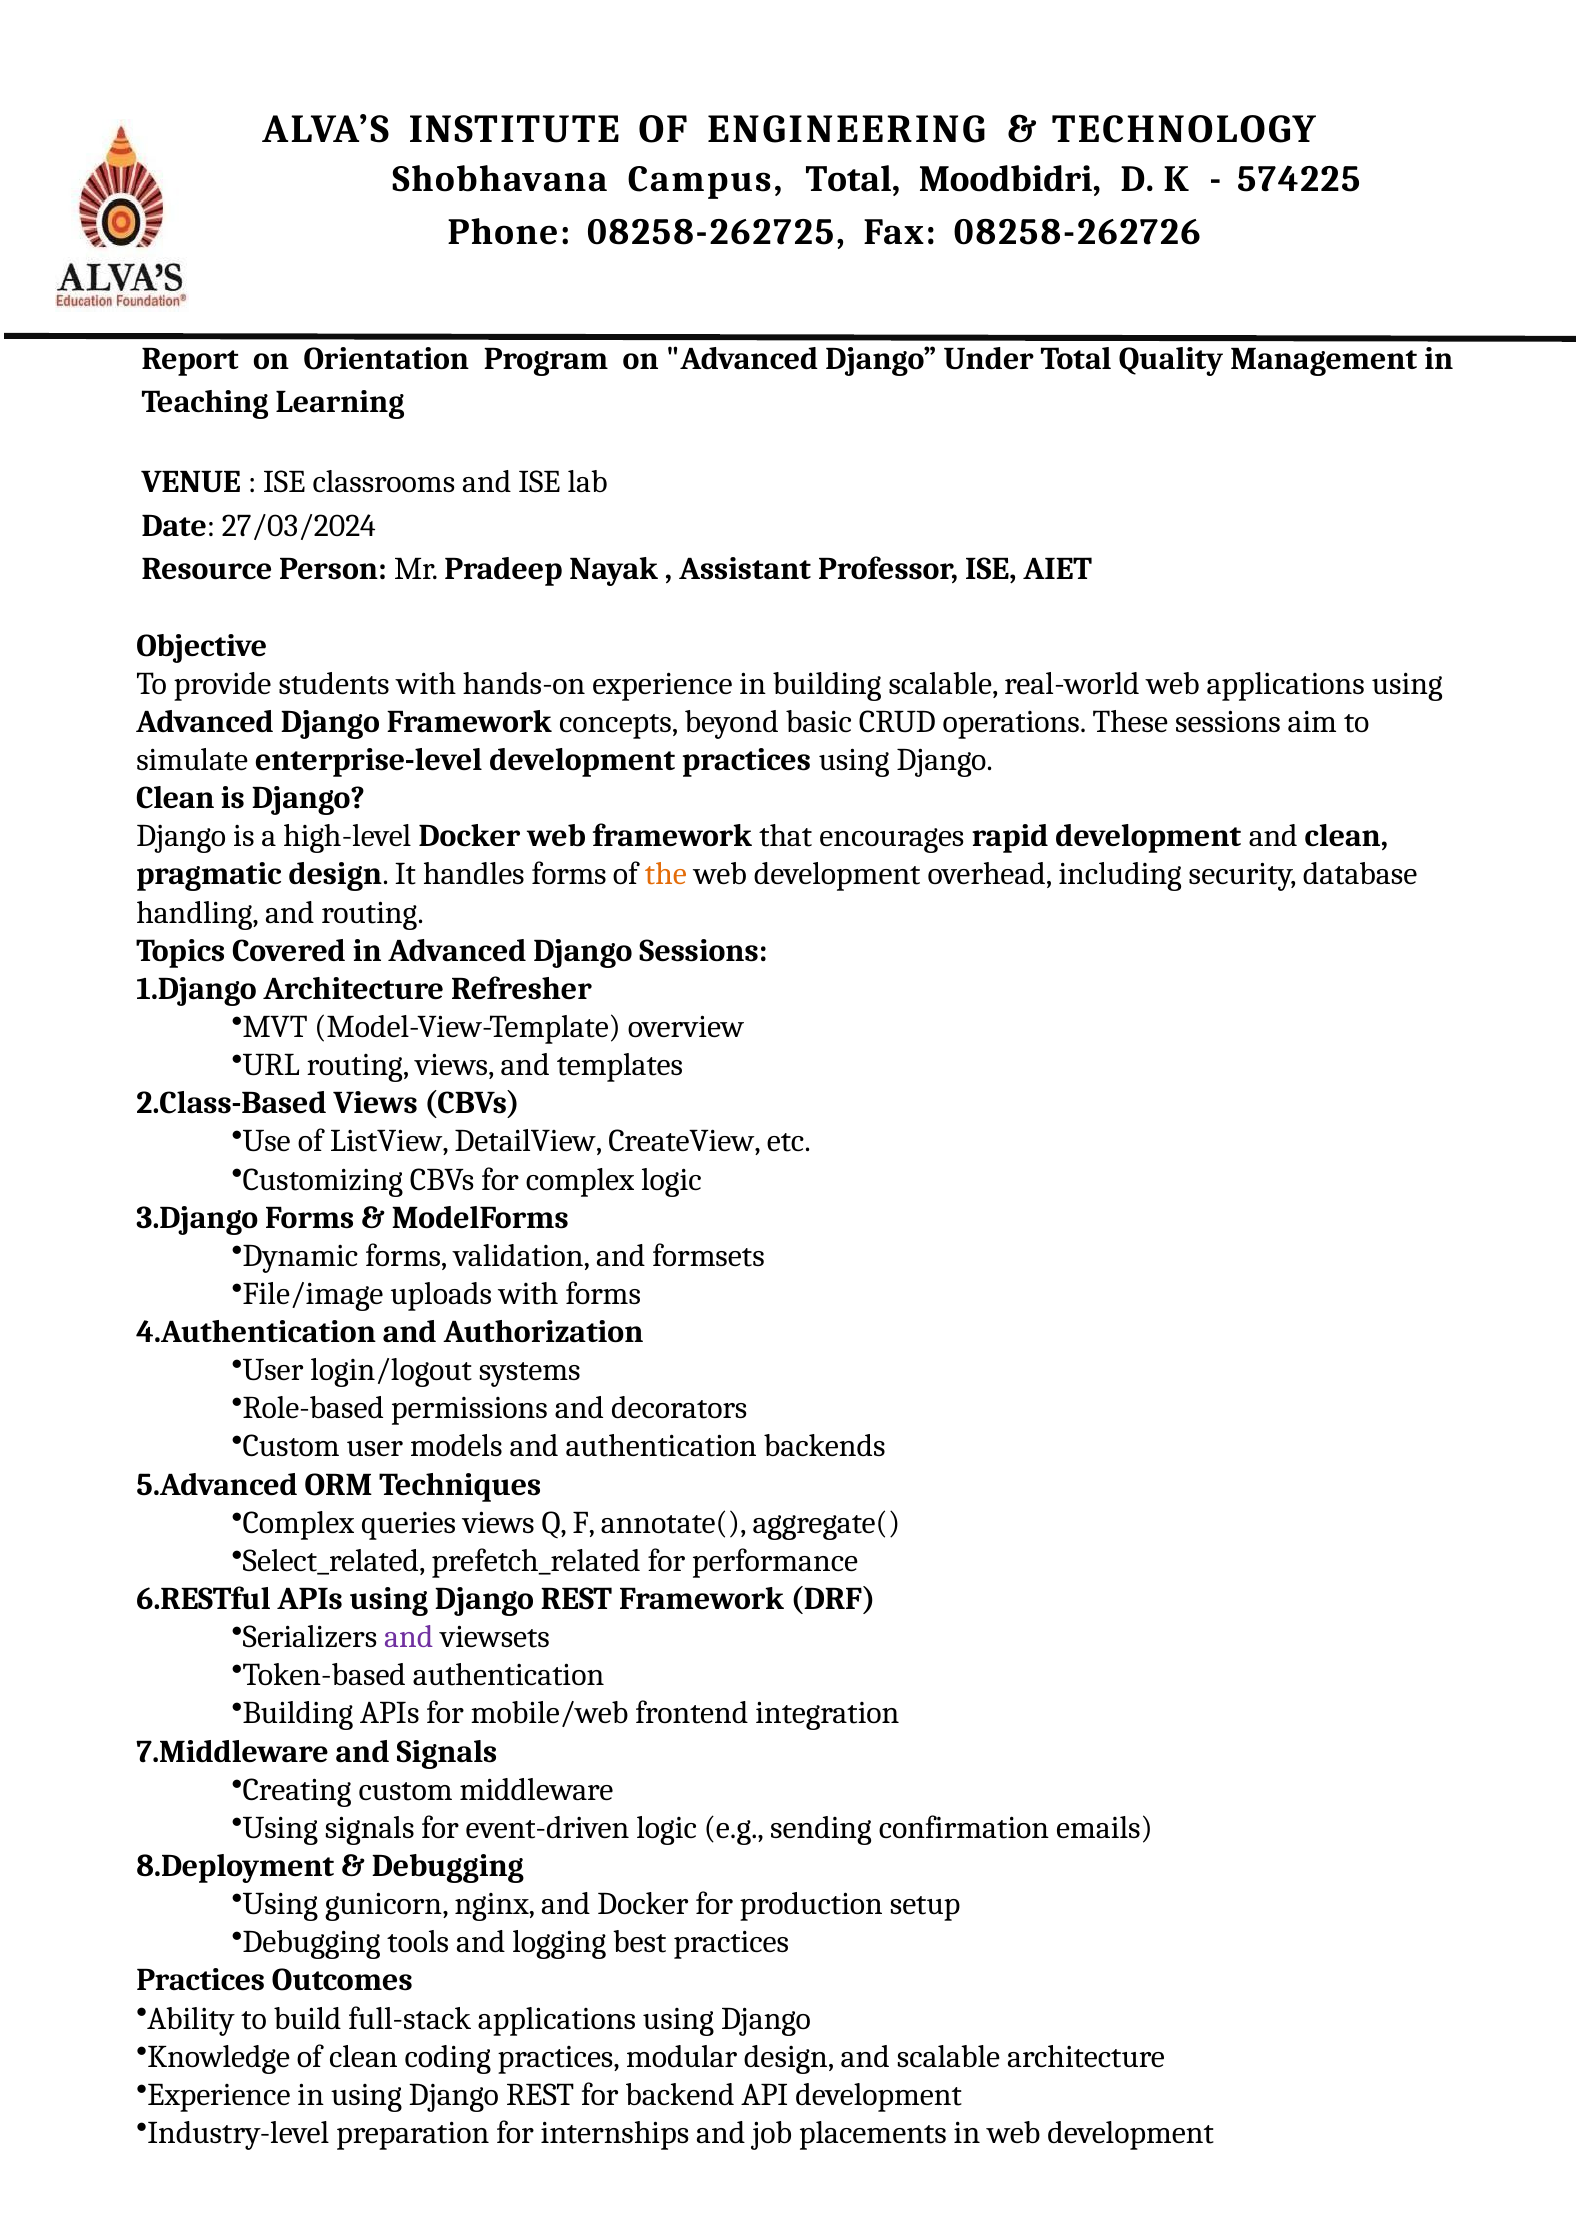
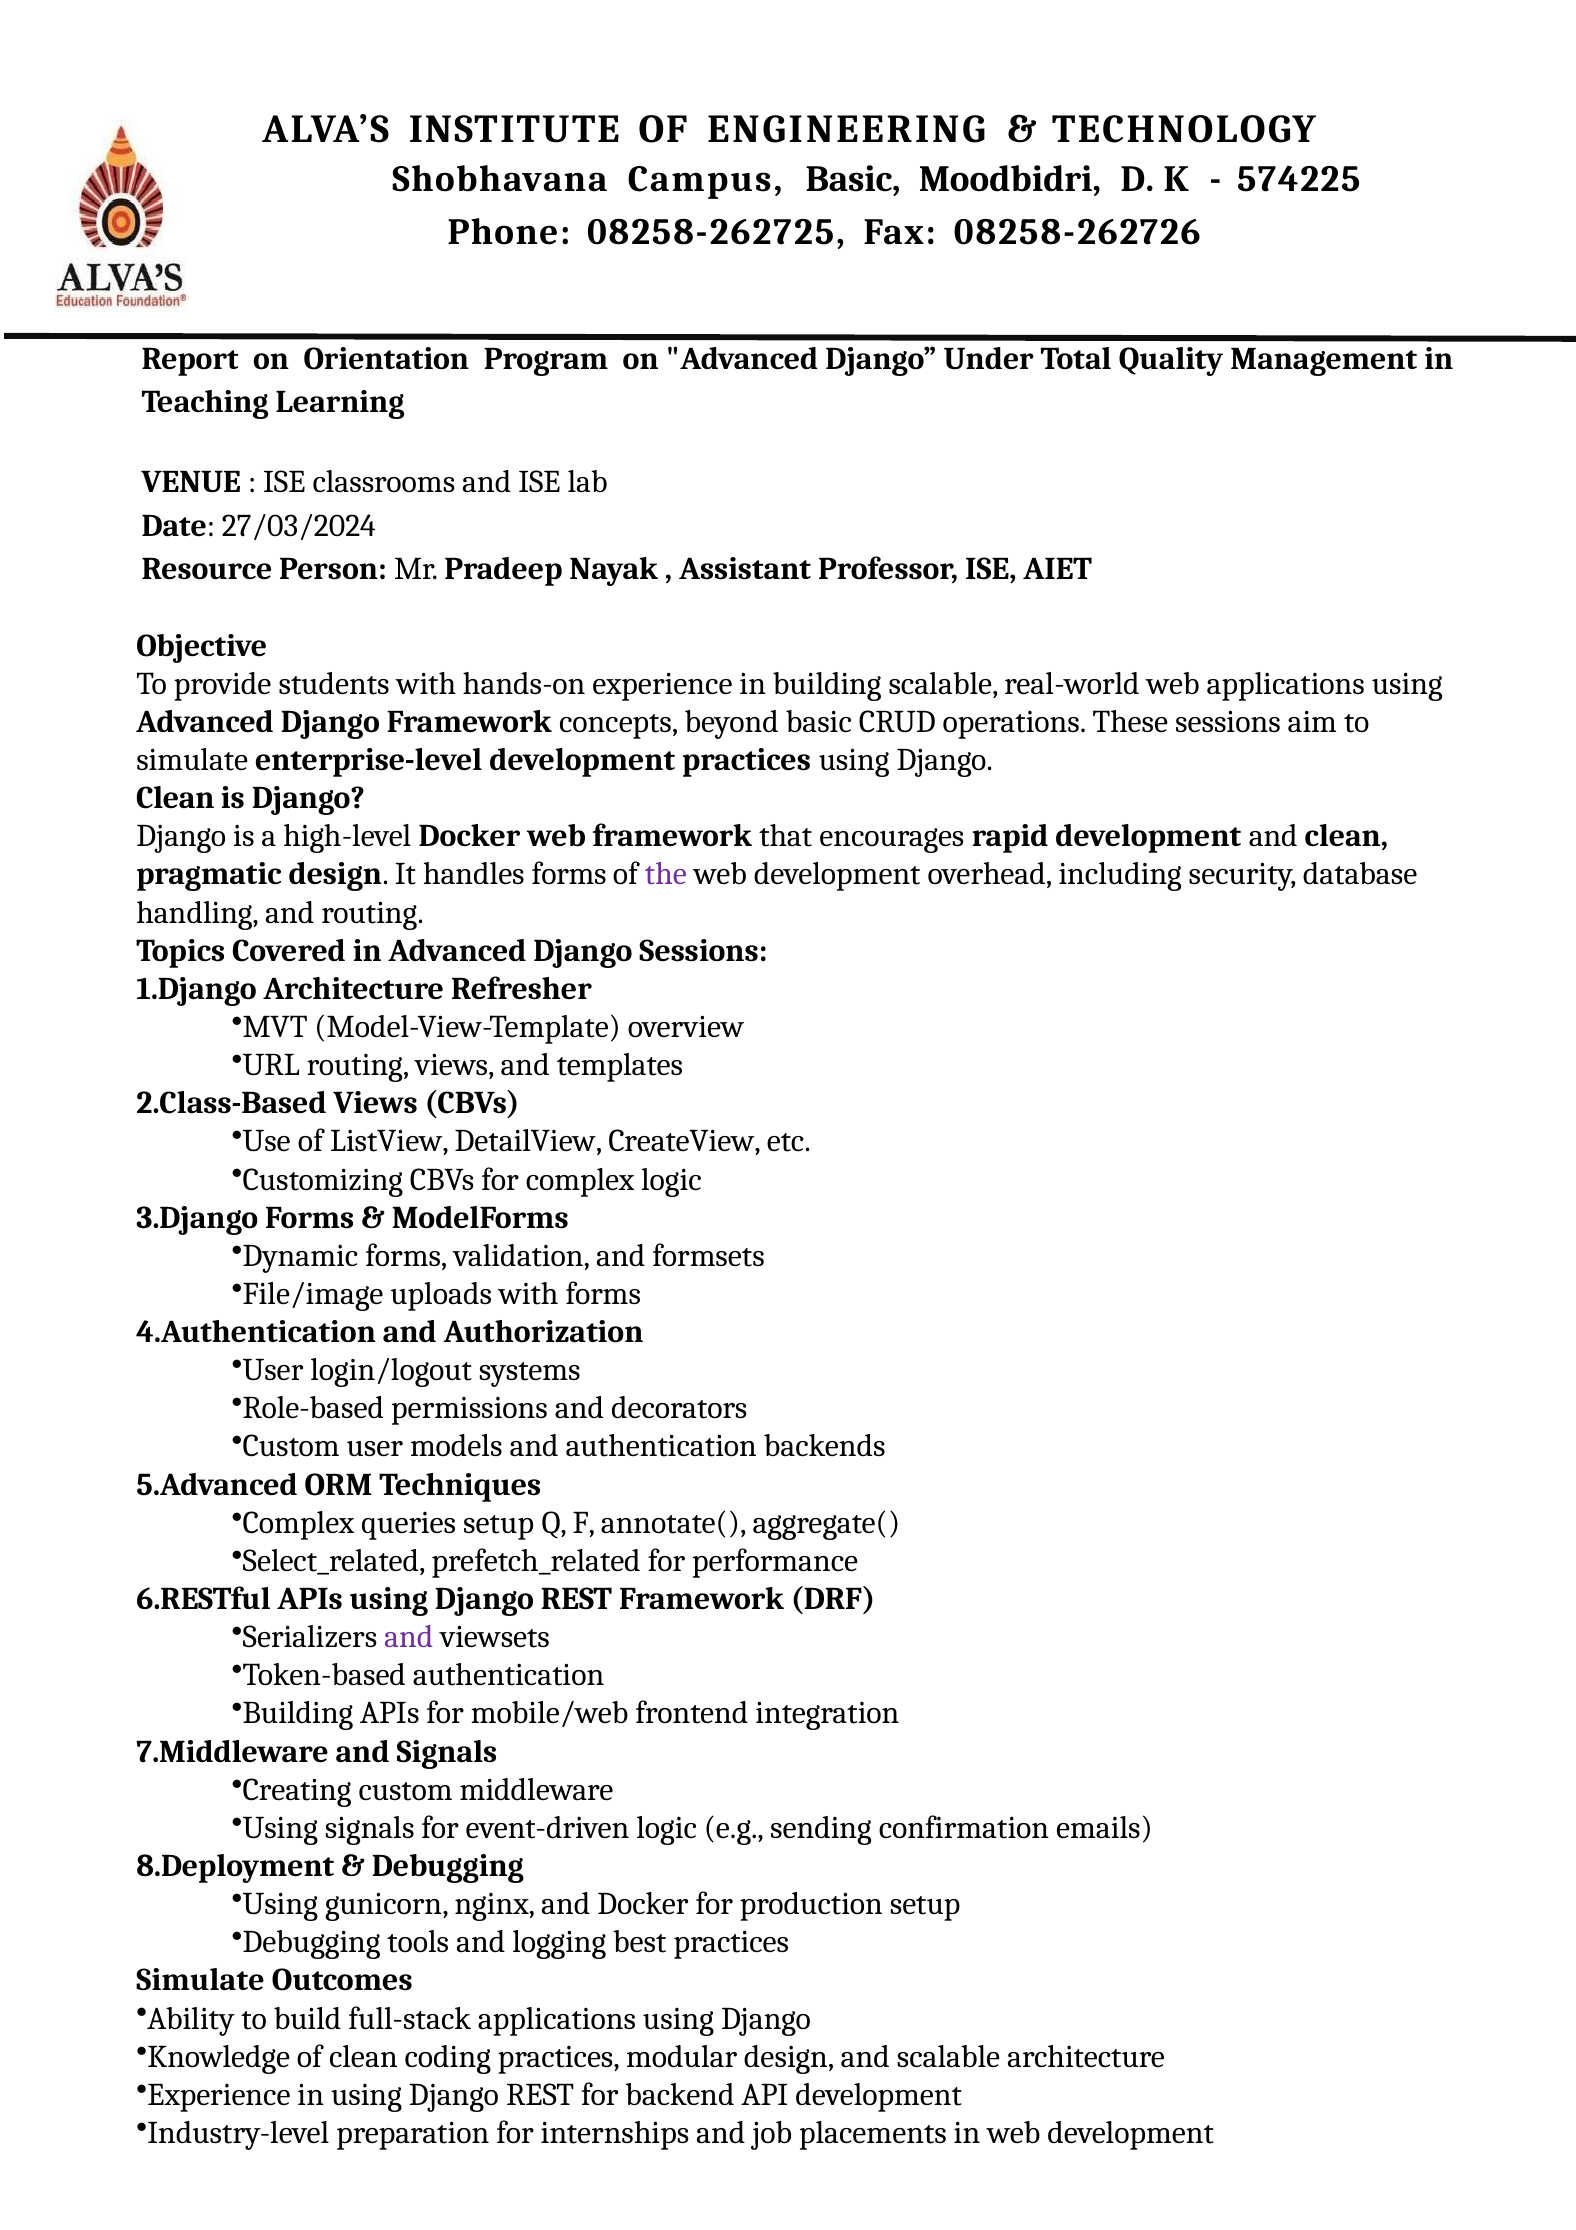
Campus Total: Total -> Basic (853, 179)
the colour: orange -> purple (666, 875)
queries views: views -> setup (499, 1523)
Practices: Practices -> Simulate (201, 1981)
